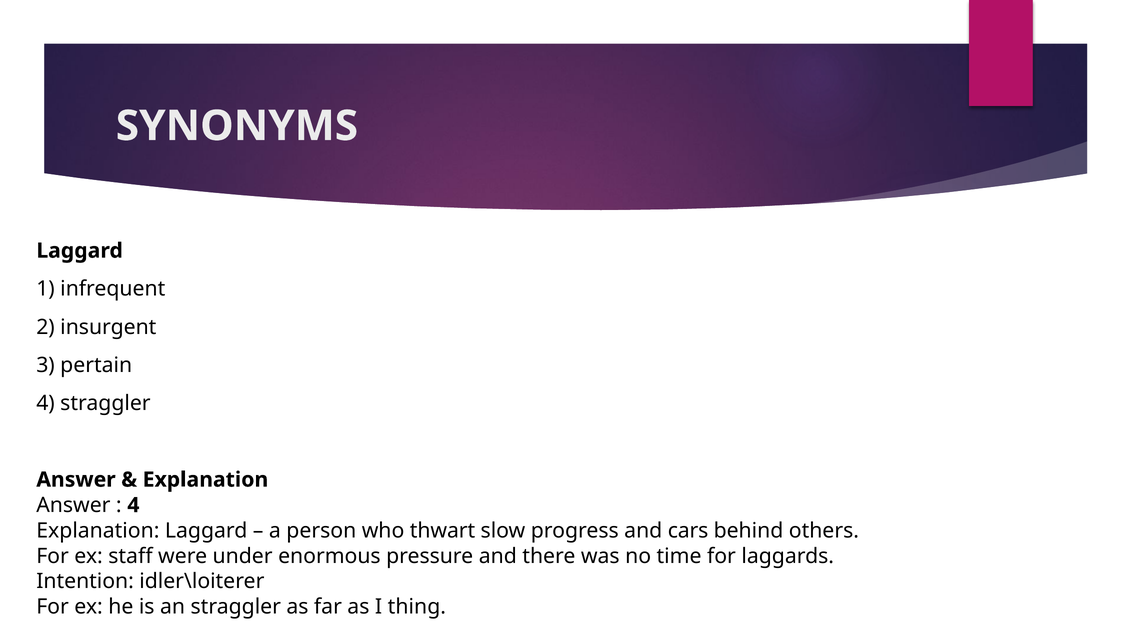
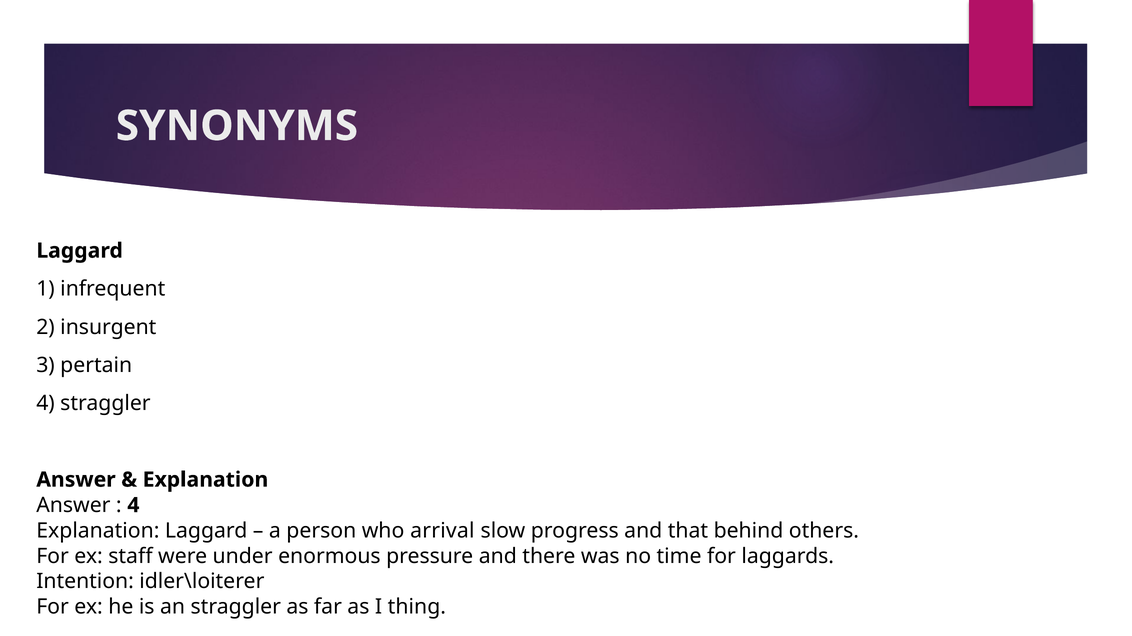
thwart: thwart -> arrival (442, 531)
cars: cars -> that (688, 531)
